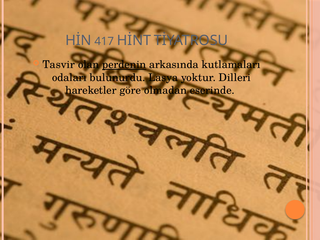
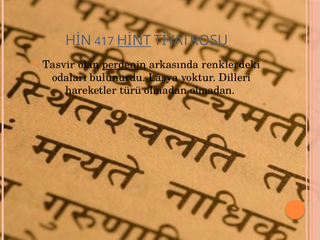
HİNT underline: none -> present (134, 40)
kutlamaları: kutlamaları -> renklerdeki (231, 65)
göre: göre -> türü (130, 90)
olmadan eserinde: eserinde -> olmadan (212, 90)
